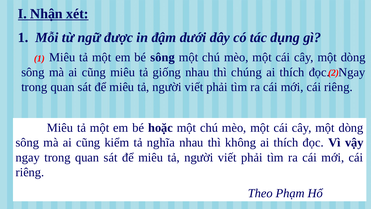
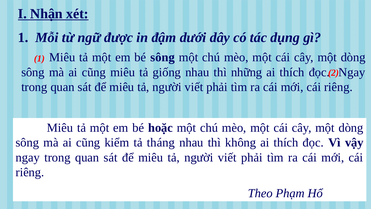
chúng: chúng -> những (247, 72)
nghĩa: nghĩa -> tháng (161, 142)
